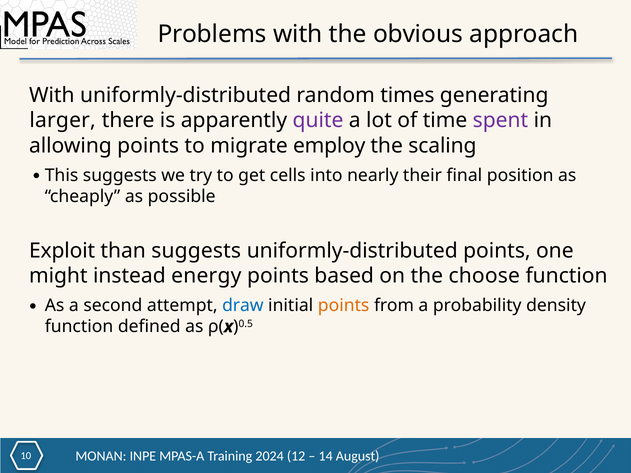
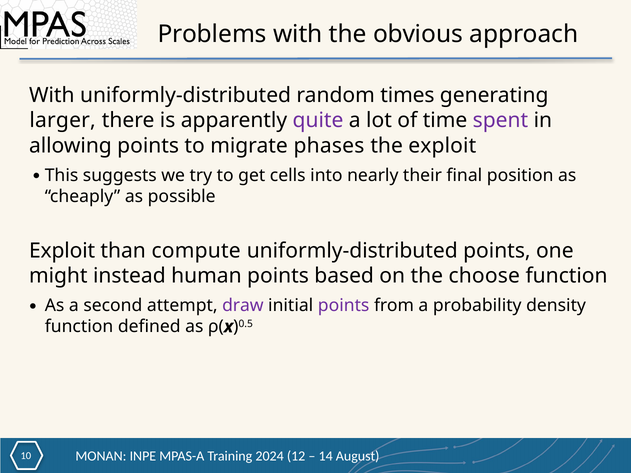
employ: employ -> phases (329, 146)
the scaling: scaling -> exploit (442, 146)
than suggests: suggests -> compute (196, 251)
energy: energy -> human (206, 276)
draw colour: blue -> purple (243, 306)
points colour: orange -> purple (344, 306)
